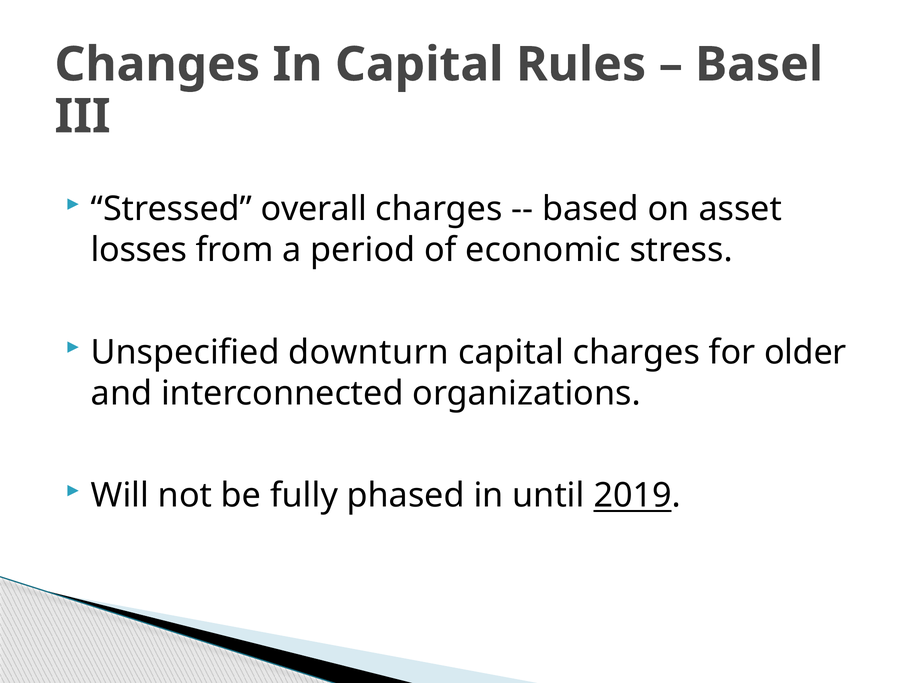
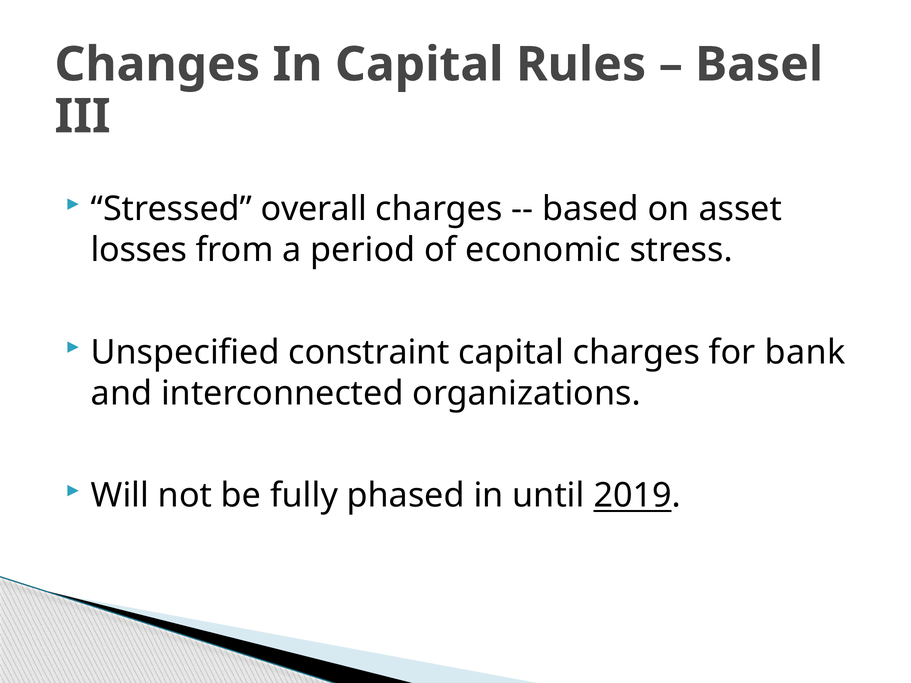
downturn: downturn -> constraint (369, 352)
older: older -> bank (805, 352)
